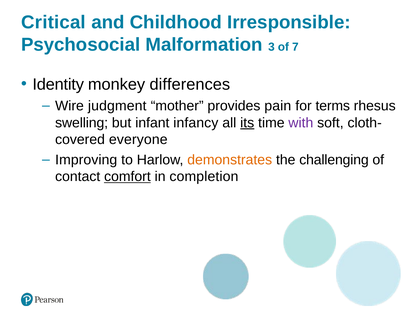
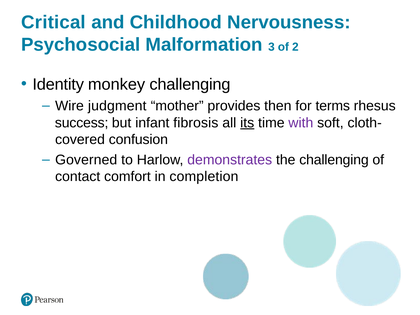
Irresponsible: Irresponsible -> Nervousness (289, 22)
7: 7 -> 2 (295, 47)
monkey differences: differences -> challenging (190, 84)
pain: pain -> then (278, 106)
swelling: swelling -> success (82, 123)
infancy: infancy -> fibrosis (196, 123)
everyone: everyone -> confusion (138, 140)
Improving: Improving -> Governed (86, 160)
demonstrates colour: orange -> purple (230, 160)
comfort underline: present -> none (127, 177)
